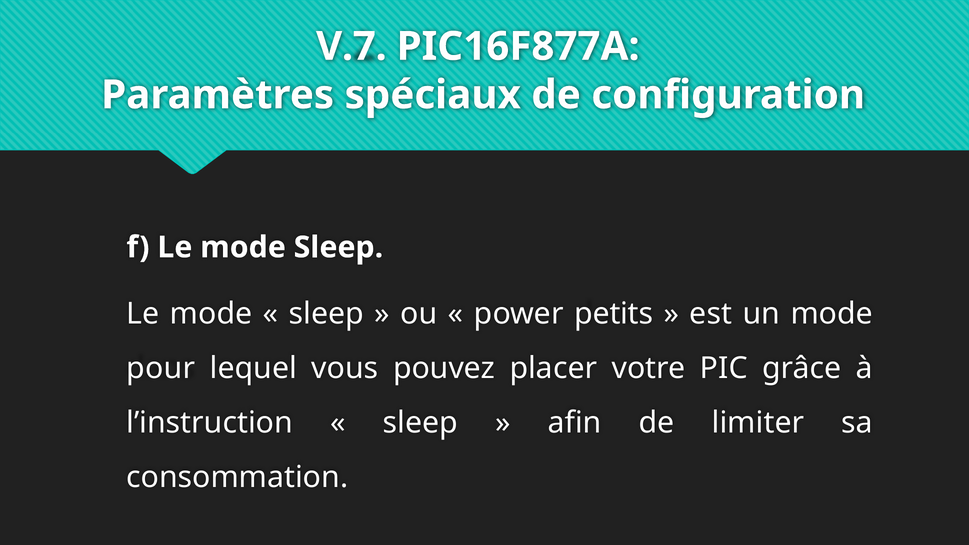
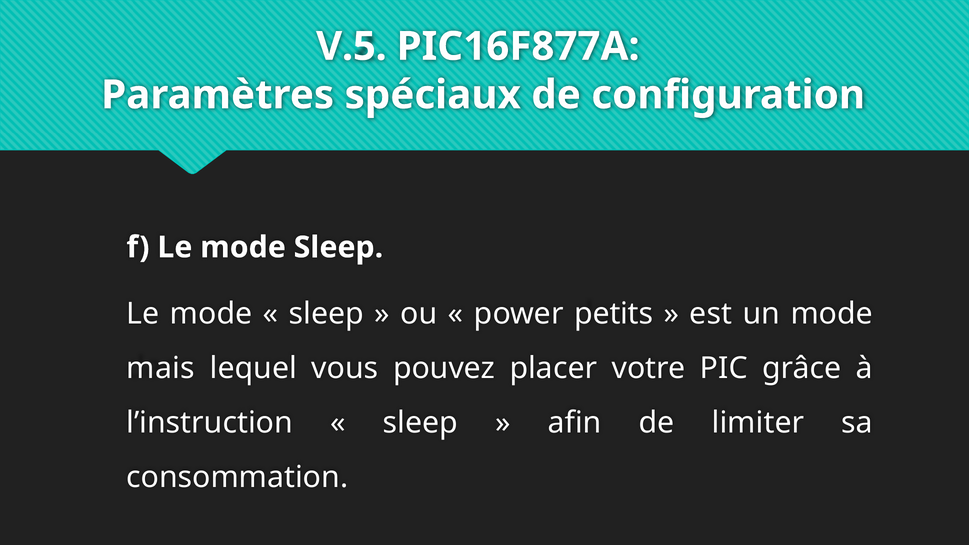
V.7: V.7 -> V.5 (351, 47)
pour: pour -> mais (161, 368)
